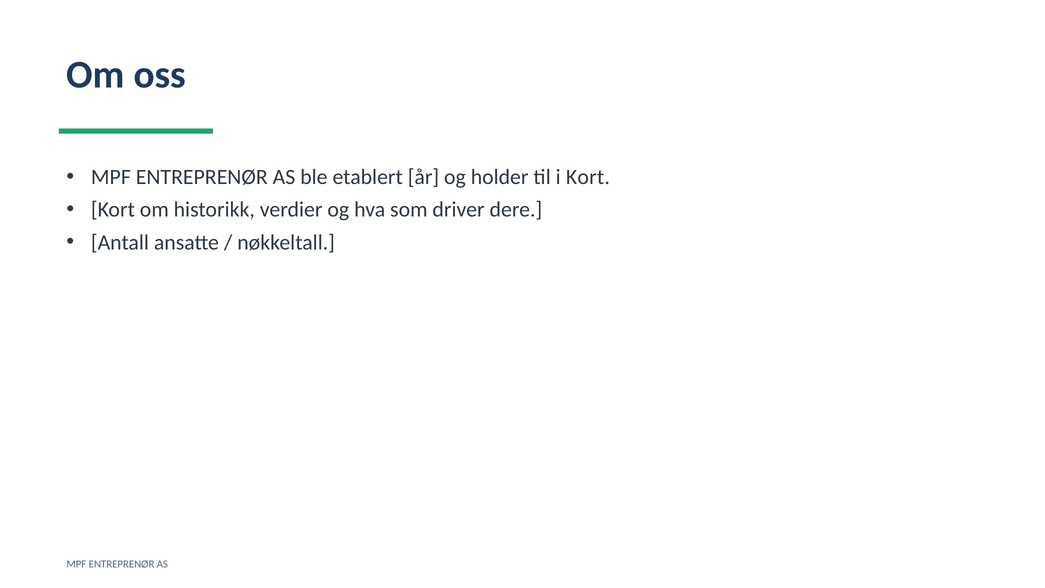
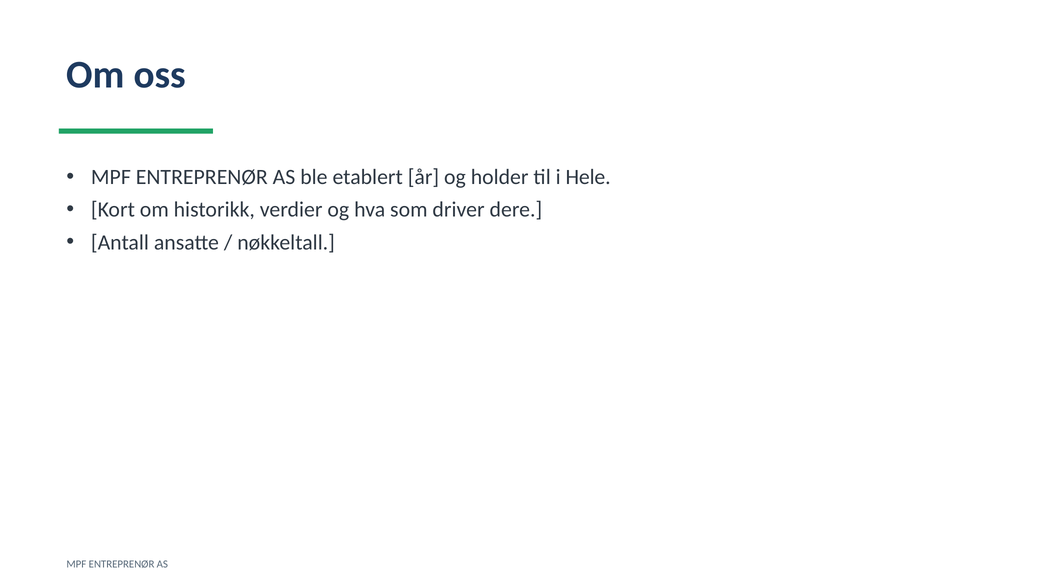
i Kort: Kort -> Hele (588, 177)
